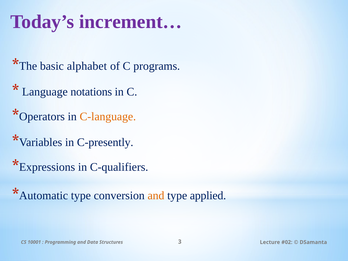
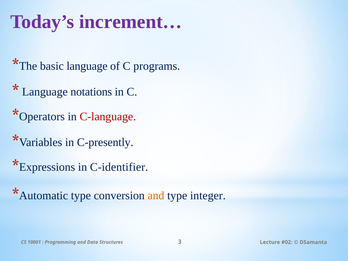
basic alphabet: alphabet -> language (87, 66)
C-language colour: orange -> red (108, 116)
C-qualifiers: C-qualifiers -> C-identifier (119, 167)
applied: applied -> integer (208, 196)
